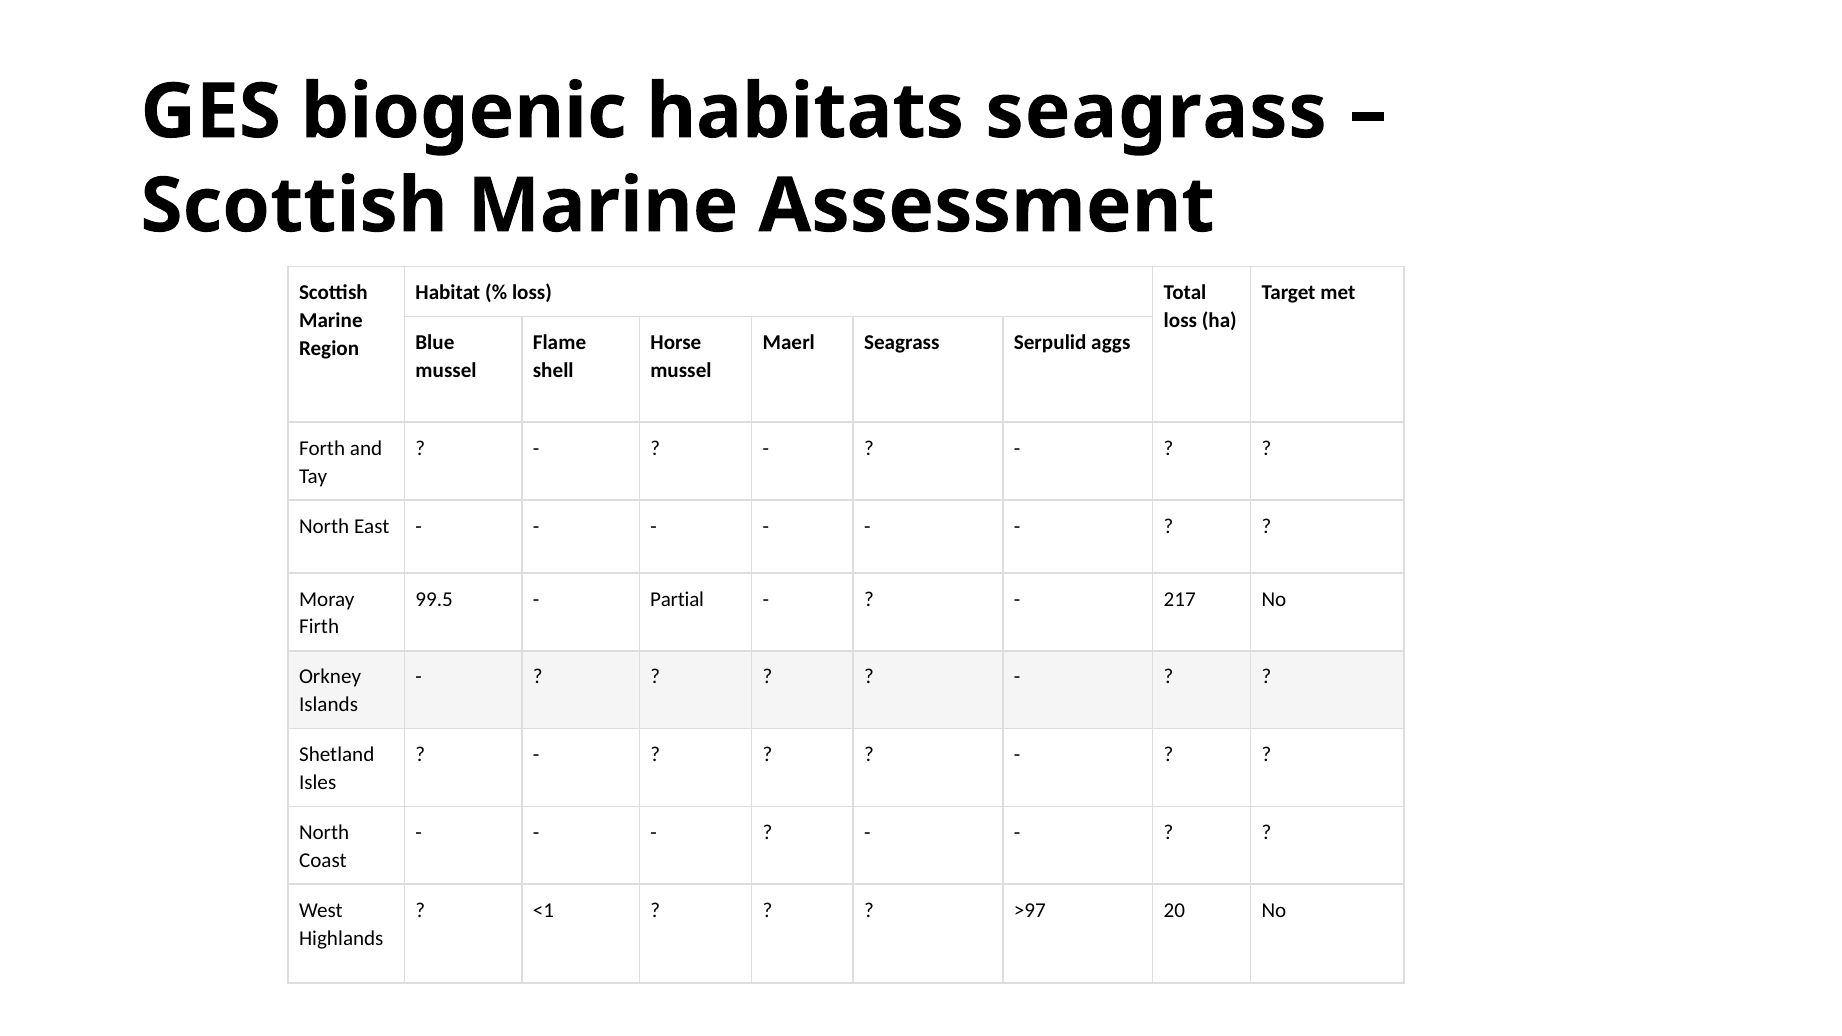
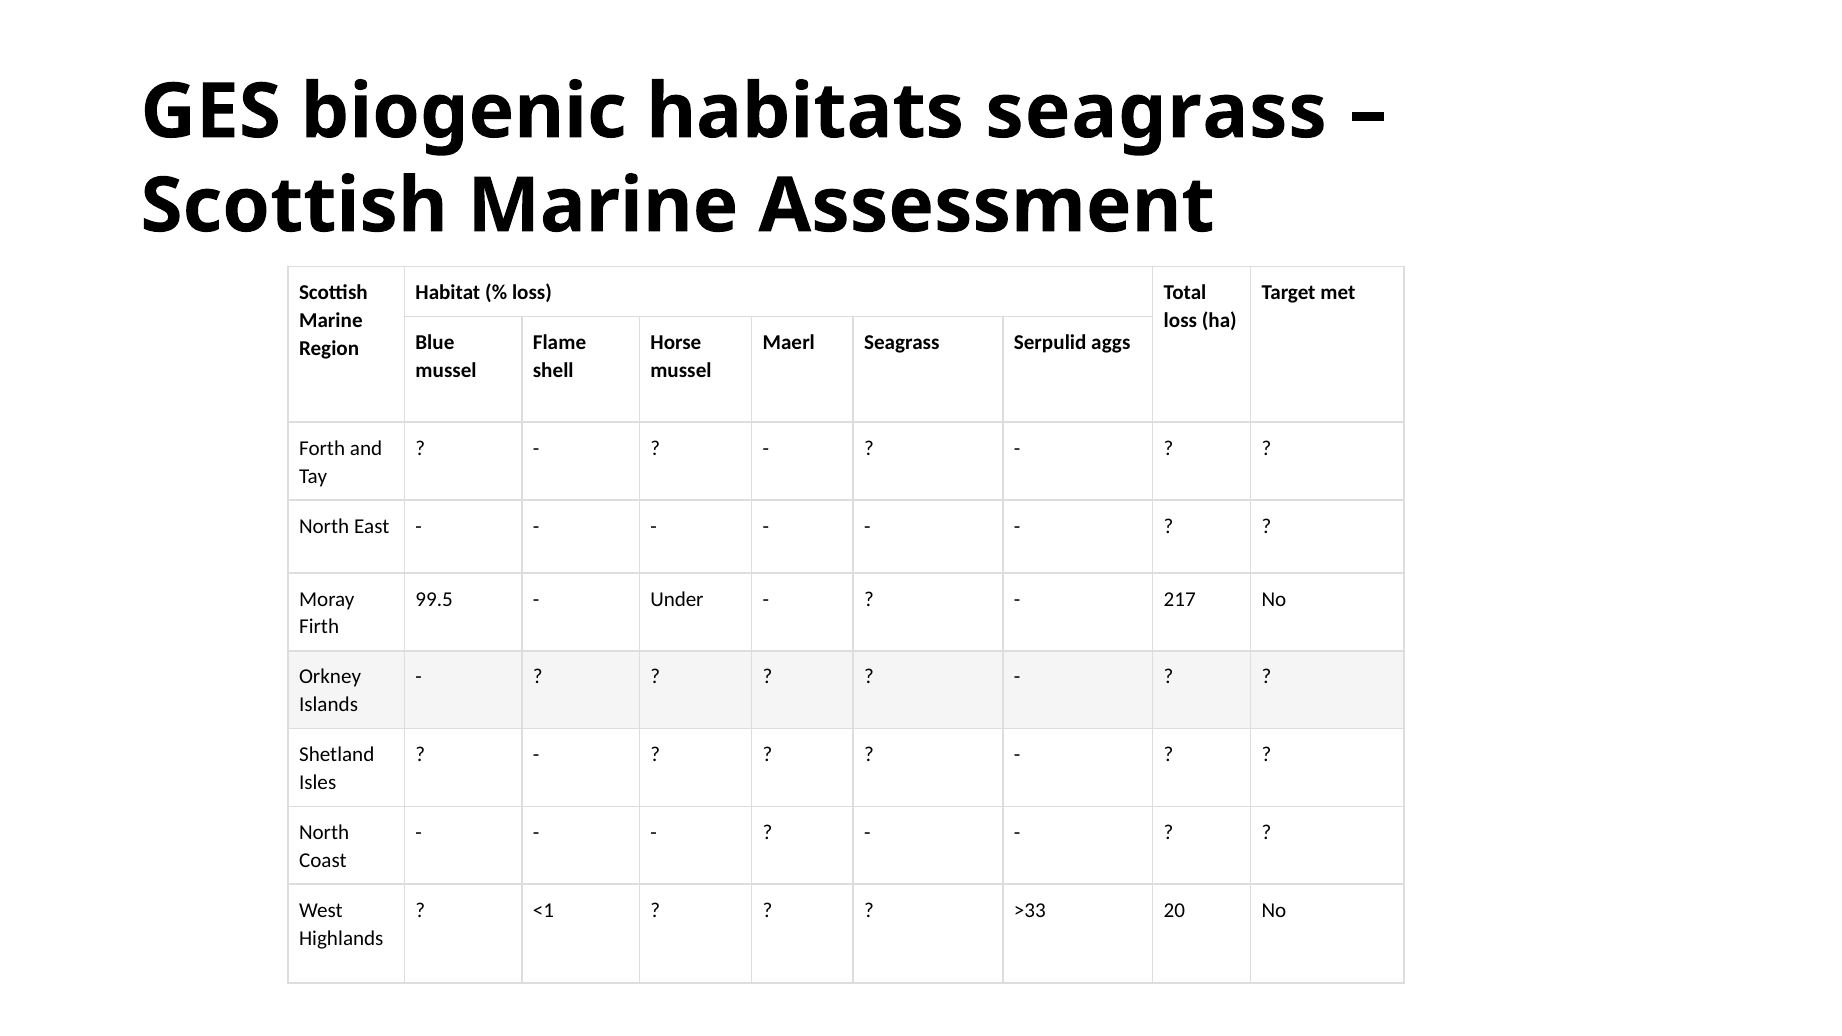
Partial: Partial -> Under (677, 599)
>97: >97 -> >33 (1030, 910)
